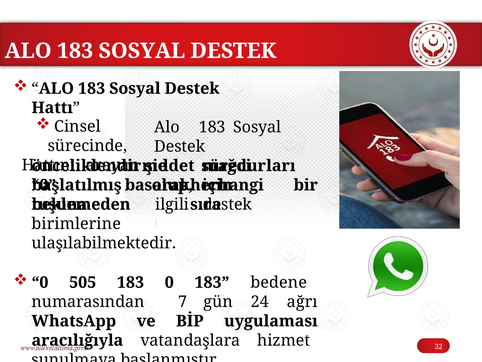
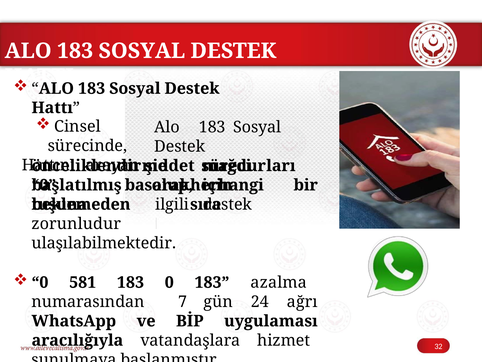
birimlerine: birimlerine -> zorunludur (76, 223)
505: 505 -> 581 (83, 282)
bedene: bedene -> azalma (279, 282)
